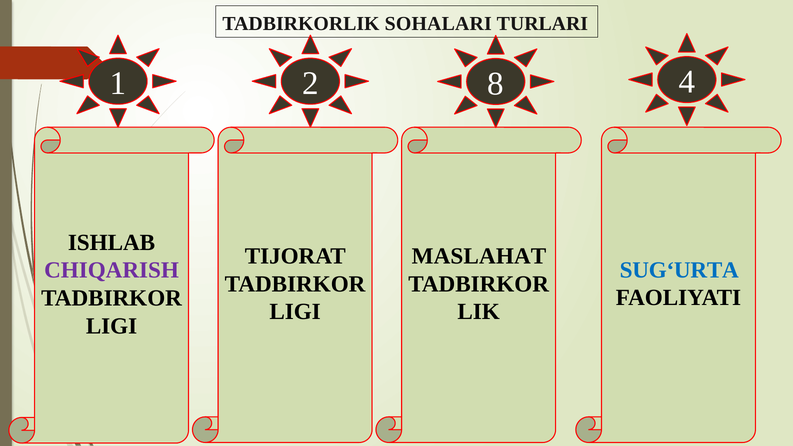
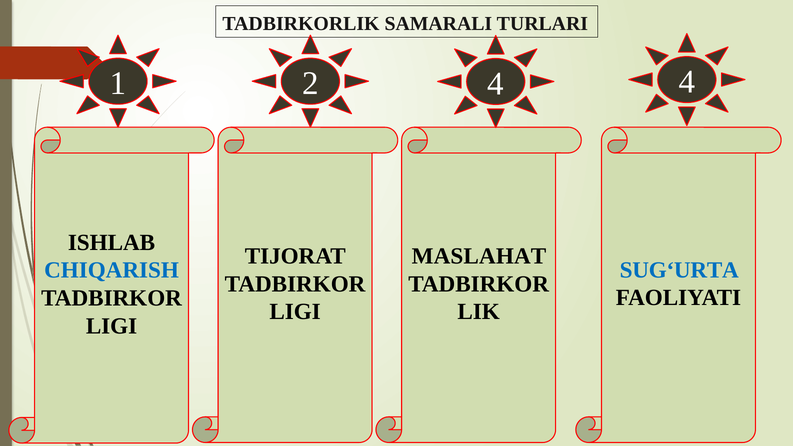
SOHALARI: SOHALARI -> SAMARALI (438, 24)
2 8: 8 -> 4 (496, 84)
CHIQARISH colour: purple -> blue (112, 270)
